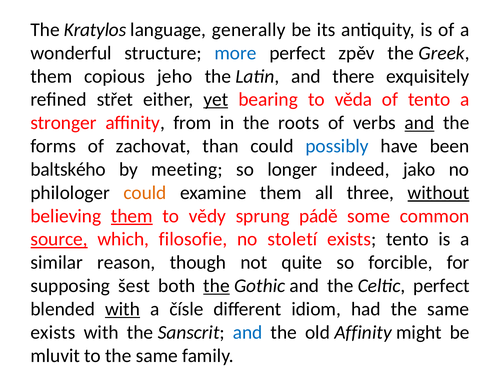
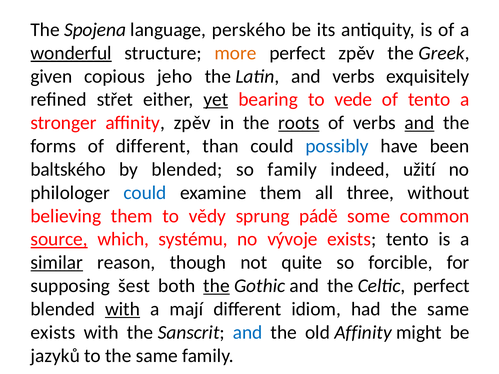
Kratylos: Kratylos -> Spojena (95, 30)
generally: generally -> perského (249, 30)
wonderful underline: none -> present (71, 53)
more colour: blue -> orange (235, 53)
them: them -> given (51, 76)
and there: there -> verbs (354, 76)
věda: věda -> vede (353, 100)
affinity from: from -> zpěv (192, 123)
roots underline: none -> present (299, 123)
of zachovat: zachovat -> different (153, 146)
by meeting: meeting -> blended (187, 170)
so longer: longer -> family (292, 170)
jako: jako -> užití (419, 170)
could colour: orange -> blue (145, 193)
without underline: present -> none (439, 193)
them underline: present -> none (132, 216)
filosofie: filosofie -> systému (193, 239)
století: století -> vývoje (292, 239)
similar underline: none -> present (57, 263)
čísle: čísle -> mají (186, 309)
mluvit: mluvit -> jazyků (55, 356)
